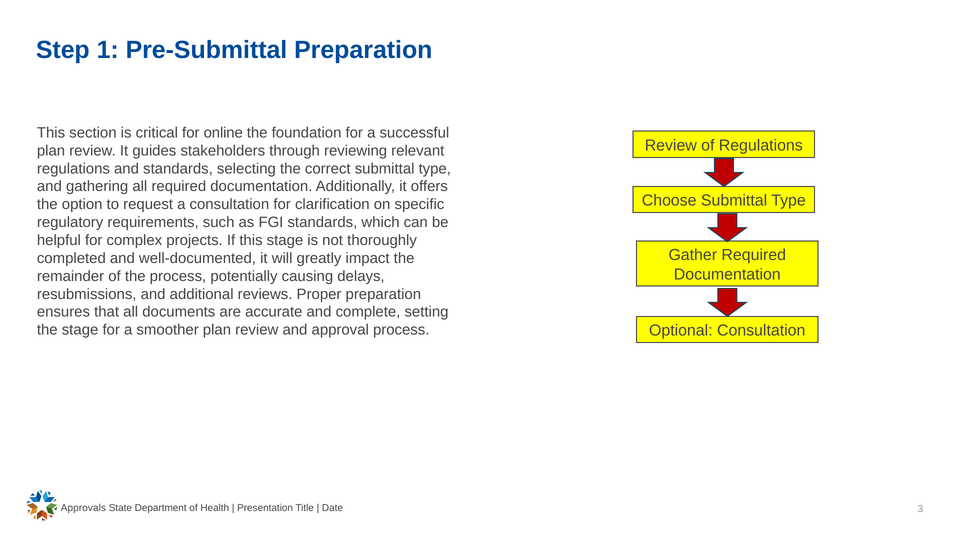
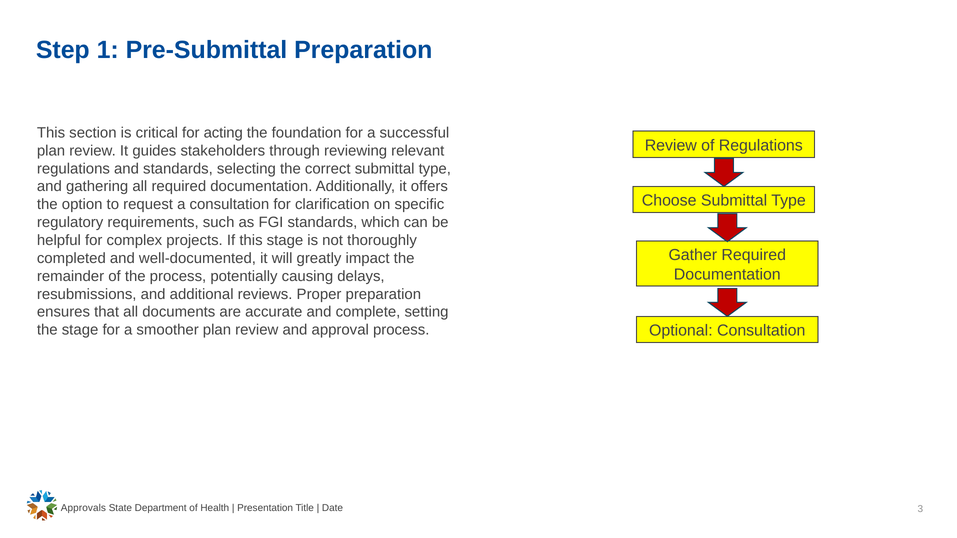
online: online -> acting (223, 133)
